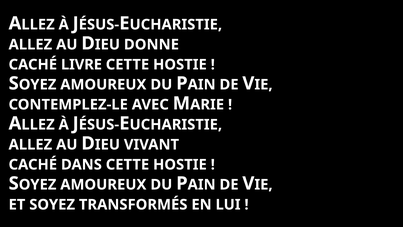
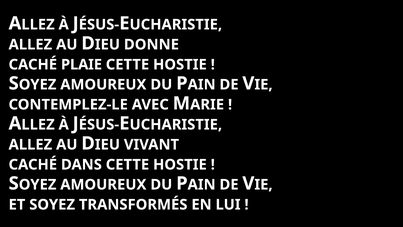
LIVRE: LIVRE -> PLAIE (82, 65)
